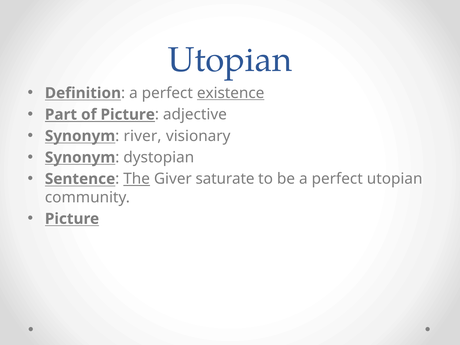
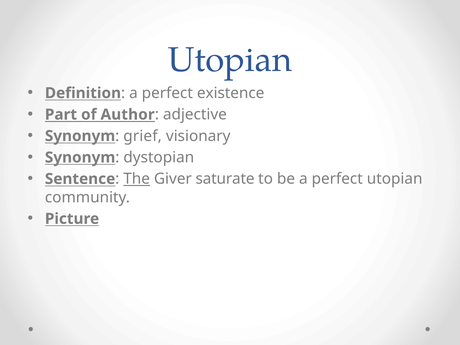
existence underline: present -> none (231, 93)
of Picture: Picture -> Author (128, 115)
river: river -> grief (143, 136)
